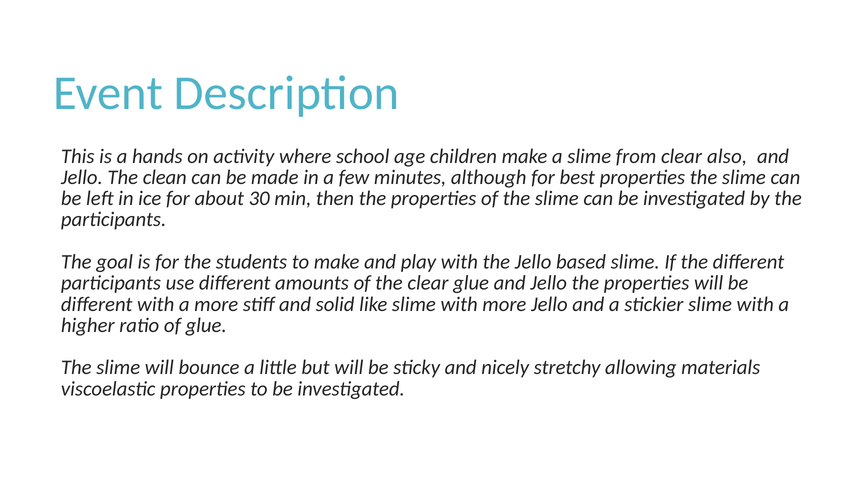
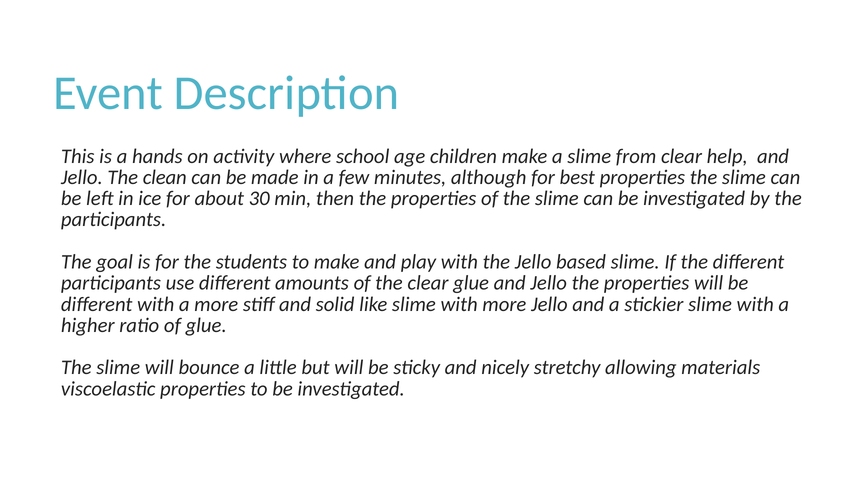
also: also -> help (727, 156)
